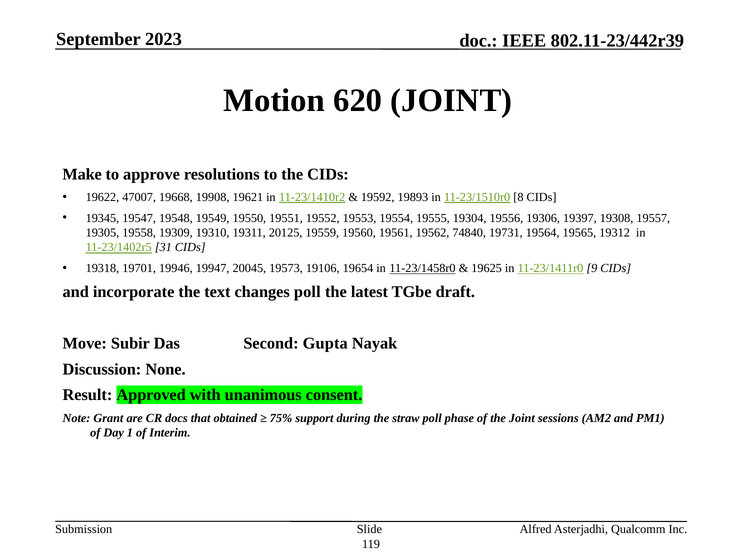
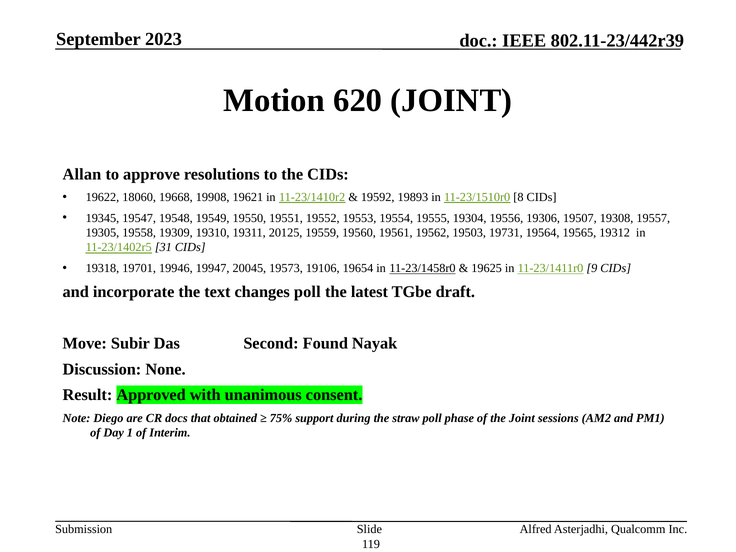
Make: Make -> Allan (82, 174)
47007: 47007 -> 18060 (139, 197)
19397: 19397 -> 19507 (580, 218)
74840: 74840 -> 19503 (469, 233)
Gupta: Gupta -> Found (325, 343)
Grant: Grant -> Diego (108, 418)
